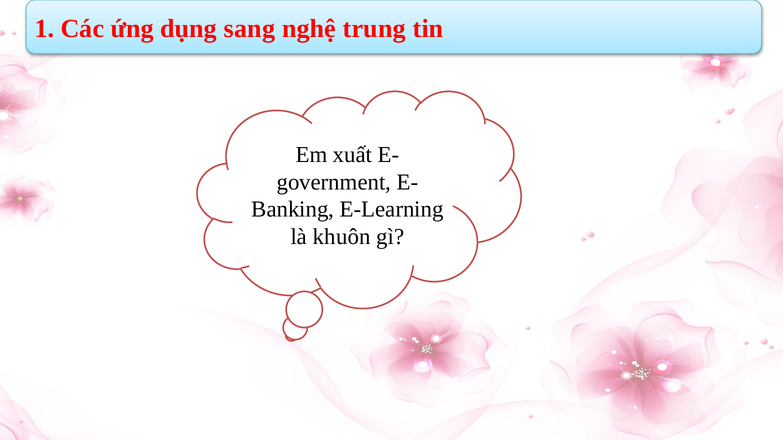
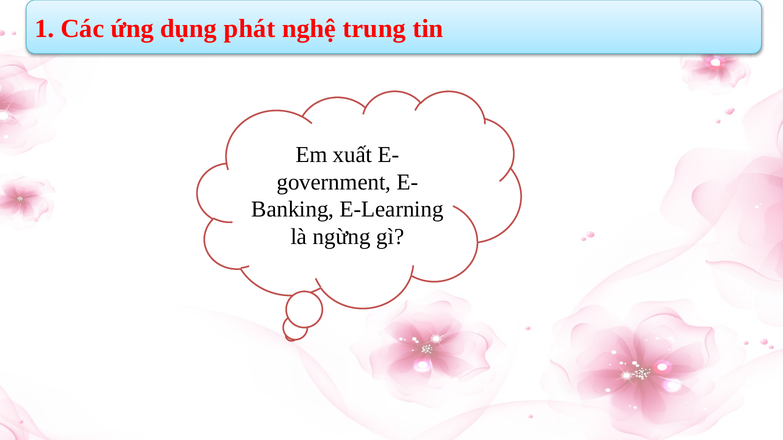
sang: sang -> phát (250, 29)
khuôn: khuôn -> ngừng (342, 237)
